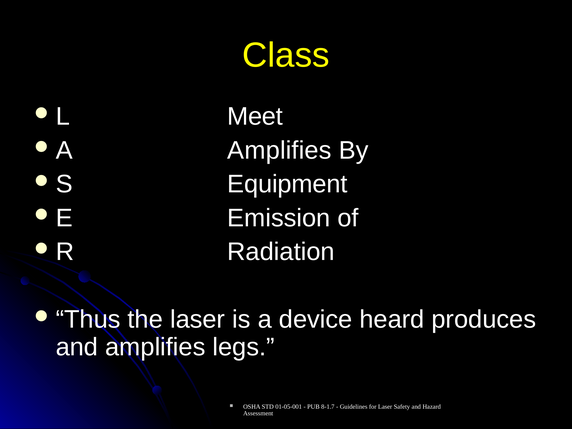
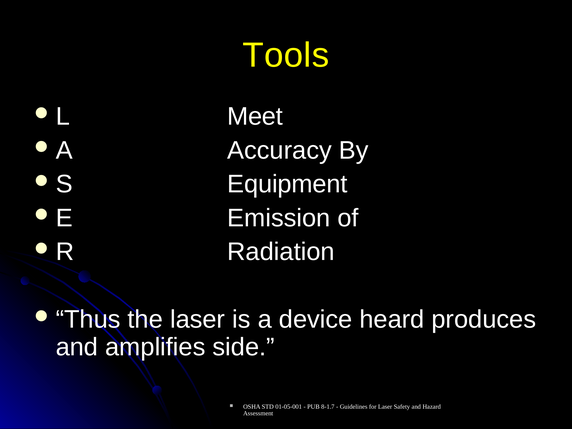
Class: Class -> Tools (286, 55)
A Amplifies: Amplifies -> Accuracy (280, 150)
legs: legs -> side (244, 347)
